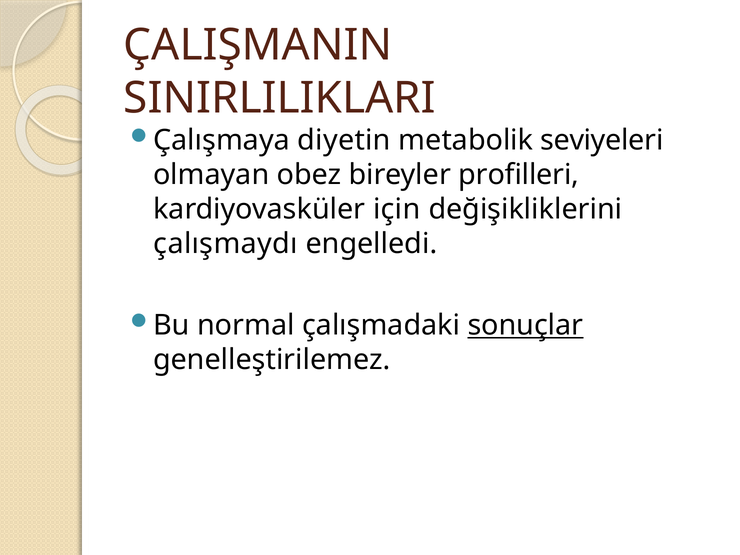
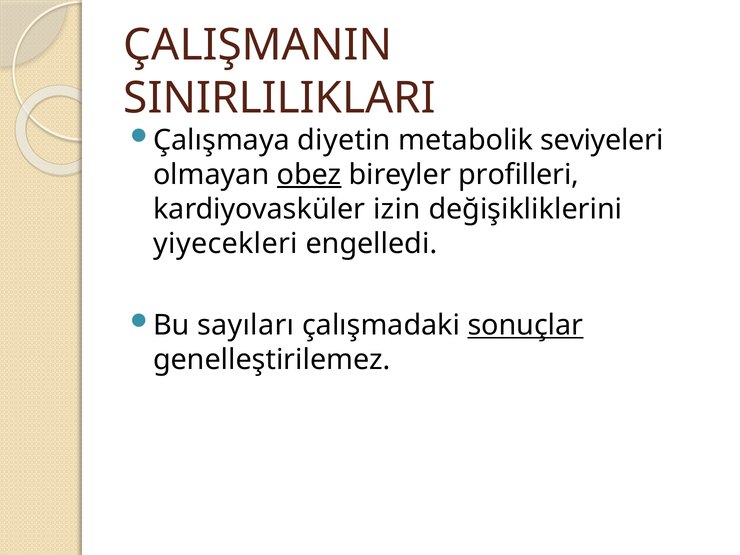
obez underline: none -> present (309, 175)
için: için -> izin (397, 209)
çalışmaydı: çalışmaydı -> yiyecekleri (226, 244)
normal: normal -> sayıları (246, 325)
